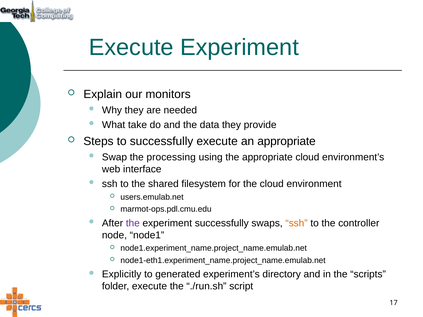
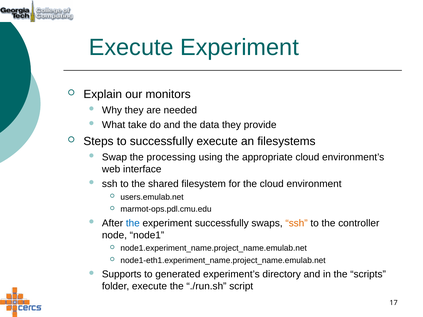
an appropriate: appropriate -> filesystems (286, 142)
the colour: purple -> blue (133, 223)
Explicitly: Explicitly -> Supports (122, 275)
